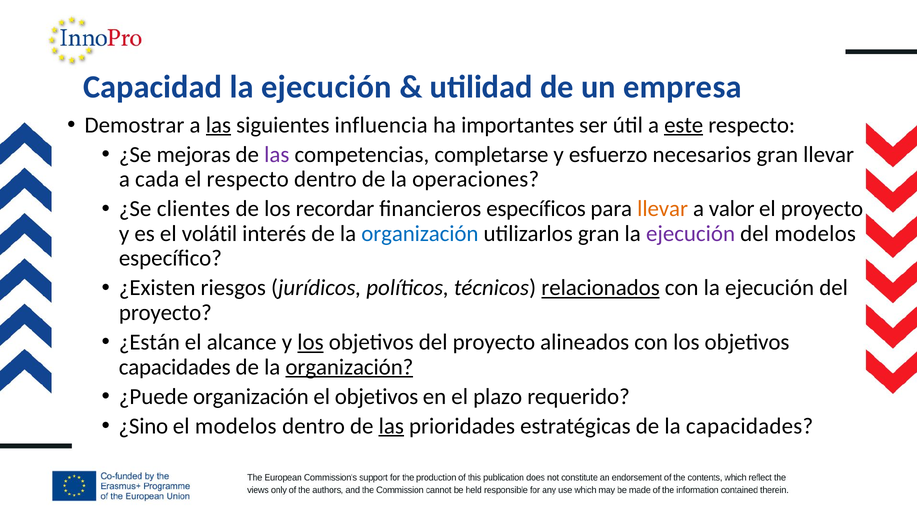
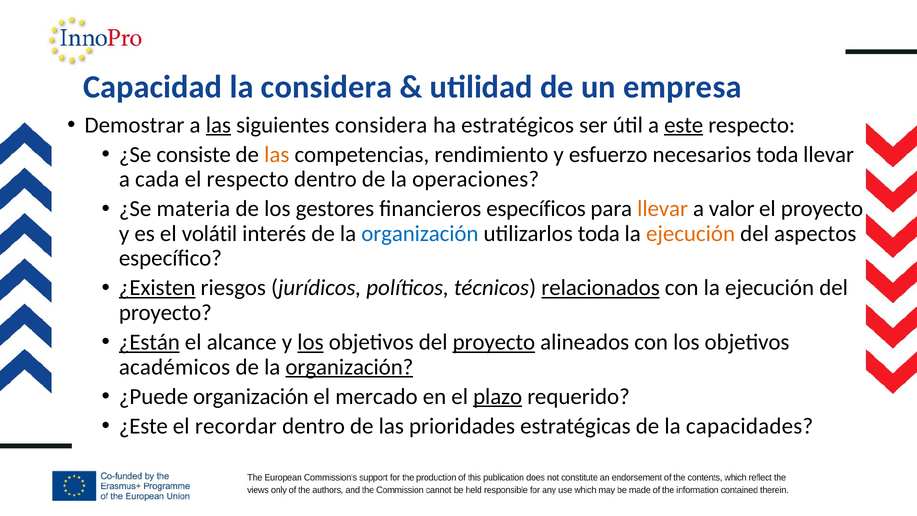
ejecución: ejecución -> considera (327, 87)
siguientes influencia: influencia -> considera (381, 125)
importantes: importantes -> estratégicos (518, 125)
mejoras: mejoras -> consiste (194, 155)
las colour: purple -> orange (277, 155)
completarse: completarse -> rendimiento (491, 155)
necesarios gran: gran -> toda (777, 155)
clientes: clientes -> materia (193, 209)
recordar: recordar -> gestores (335, 209)
utilizarlos gran: gran -> toda (599, 234)
ejecución colour: purple -> orange (691, 234)
del modelos: modelos -> aspectos (815, 234)
¿Existen underline: none -> present (157, 288)
¿Están underline: none -> present (149, 342)
proyecto underline: none -> present (494, 342)
capacidades: capacidades -> académicos (175, 367)
el objetivos: objetivos -> mercado (376, 396)
plazo underline: none -> present (498, 396)
¿Sino: ¿Sino -> ¿Este (143, 426)
el modelos: modelos -> recordar (236, 426)
las underline: present -> none (391, 426)
